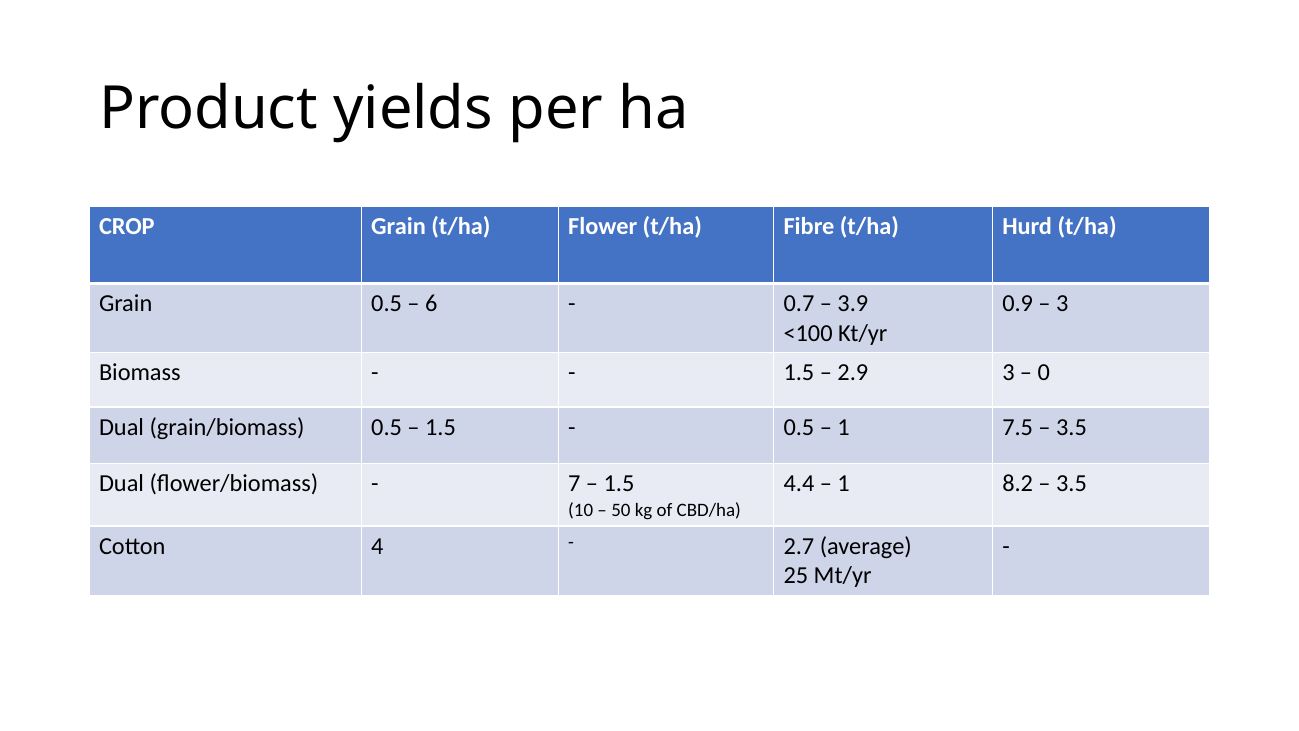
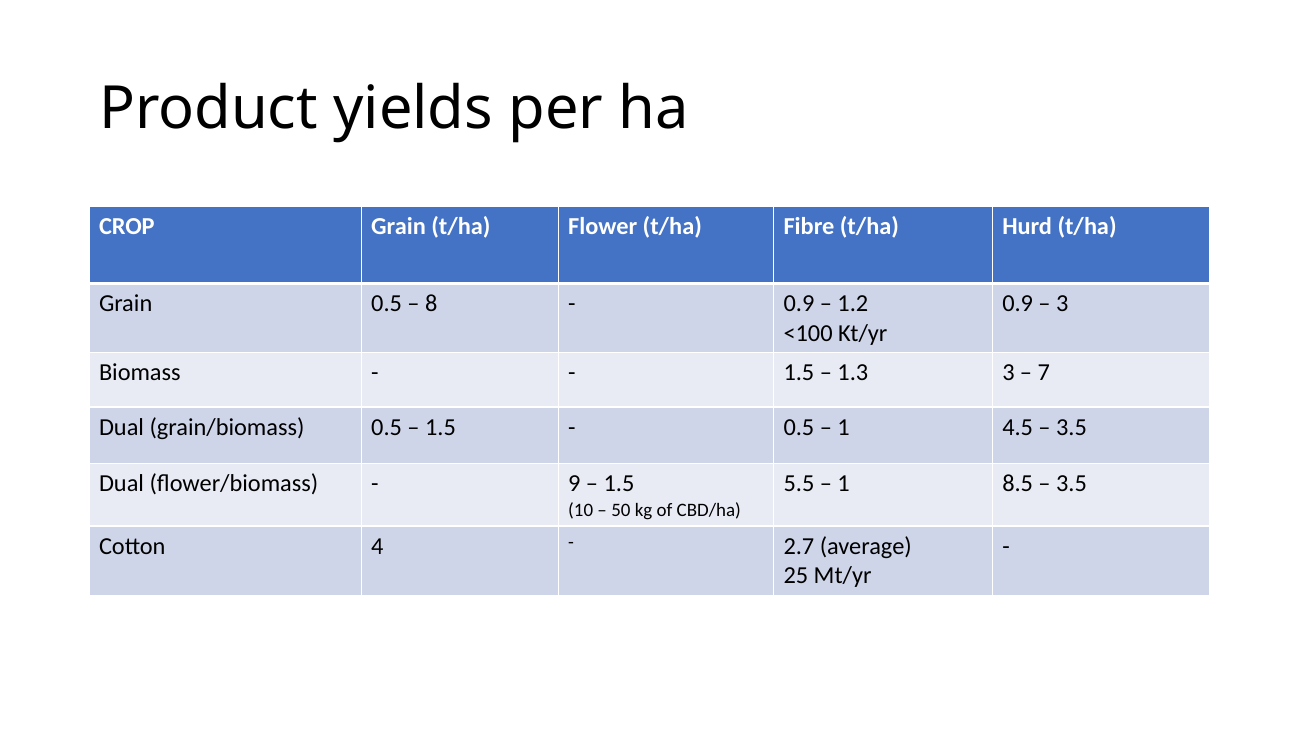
6: 6 -> 8 (431, 304)
0.7: 0.7 -> 0.9 (799, 304)
3.9: 3.9 -> 1.2 (853, 304)
2.9: 2.9 -> 1.3 (853, 373)
0: 0 -> 7 (1044, 373)
7.5: 7.5 -> 4.5 (1018, 427)
7: 7 -> 9 (574, 483)
4.4: 4.4 -> 5.5 (799, 483)
8.2: 8.2 -> 8.5 (1018, 483)
